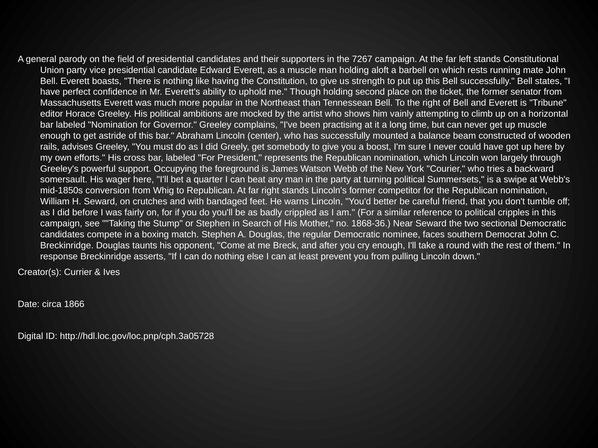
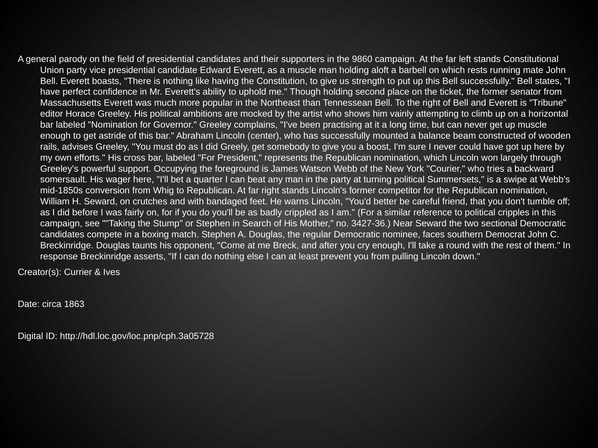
7267: 7267 -> 9860 (362, 59)
1868-36: 1868-36 -> 3427-36 (371, 224)
1866: 1866 -> 1863 (74, 305)
